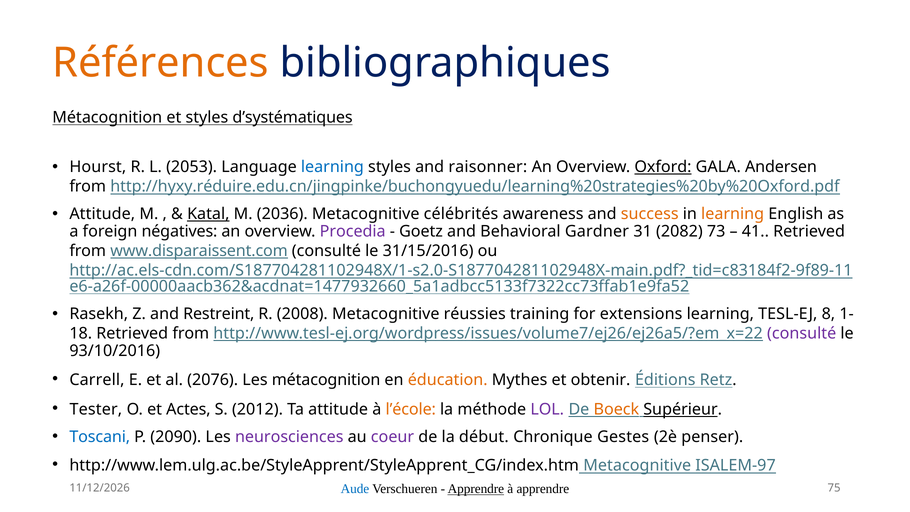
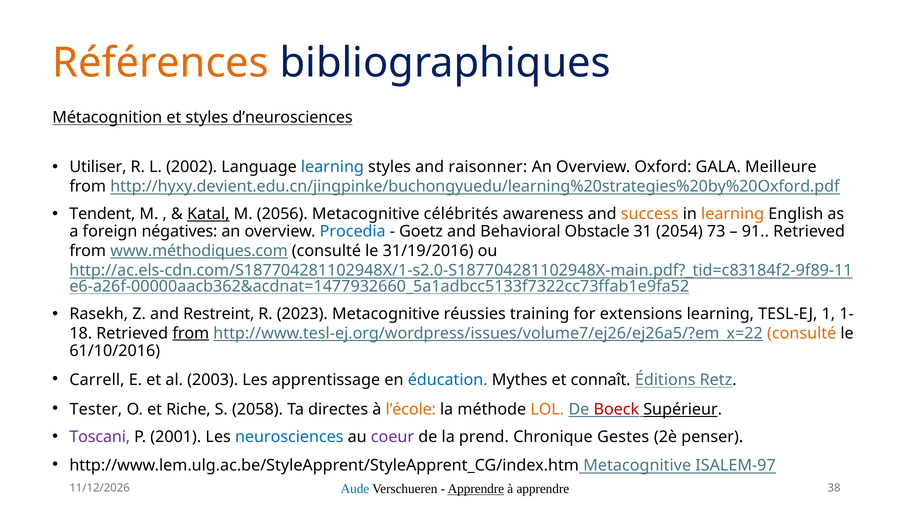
d’systématiques: d’systématiques -> d’neurosciences (293, 117)
Hourst: Hourst -> Utiliser (98, 167)
2053: 2053 -> 2002 (192, 167)
Oxford underline: present -> none (663, 167)
Andersen: Andersen -> Meilleure (781, 167)
http://hyxy.réduire.edu.cn/jingpinke/buchongyuedu/learning%20strategies%20by%20Oxford.pdf: http://hyxy.réduire.edu.cn/jingpinke/buchongyuedu/learning%20strategies%20by%20Oxford.pdf -> http://hyxy.devient.edu.cn/jingpinke/buchongyuedu/learning%20strategies%20by%20Oxford.pdf (475, 187)
Attitude: Attitude -> Tendent (102, 214)
2036: 2036 -> 2056 (282, 214)
Procedia colour: purple -> blue (353, 231)
Gardner: Gardner -> Obstacle (597, 231)
2082: 2082 -> 2054 (679, 231)
41: 41 -> 91 (755, 231)
www.disparaissent.com: www.disparaissent.com -> www.méthodiques.com (199, 251)
31/15/2016: 31/15/2016 -> 31/19/2016 (428, 251)
2008: 2008 -> 2023 (302, 314)
8: 8 -> 1 (828, 314)
from underline: none -> present (191, 333)
consulté colour: purple -> orange (802, 333)
93/10/2016: 93/10/2016 -> 61/10/2016 (115, 351)
2076: 2076 -> 2003 (213, 380)
Les métacognition: métacognition -> apprentissage (326, 380)
éducation colour: orange -> blue (448, 380)
obtenir: obtenir -> connaît (601, 380)
Actes: Actes -> Riche (188, 409)
2012: 2012 -> 2058 (257, 409)
Ta attitude: attitude -> directes (338, 409)
LOL colour: purple -> orange (547, 409)
Boeck colour: orange -> red (616, 409)
Toscani colour: blue -> purple (100, 437)
2090: 2090 -> 2001 (176, 437)
neurosciences colour: purple -> blue (289, 437)
début: début -> prend (484, 437)
75: 75 -> 38 (834, 488)
